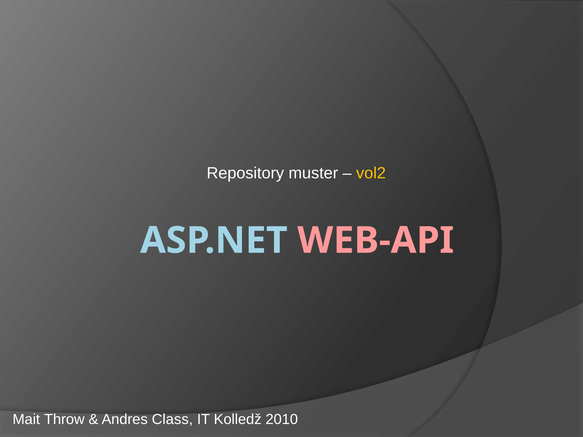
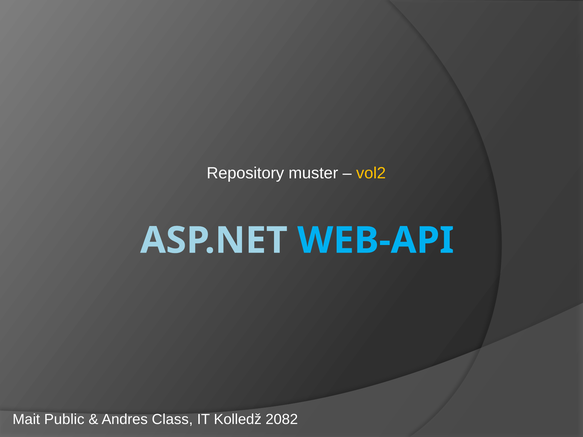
WEB-API colour: pink -> light blue (376, 241)
Throw: Throw -> Public (64, 419)
2010: 2010 -> 2082 (282, 419)
